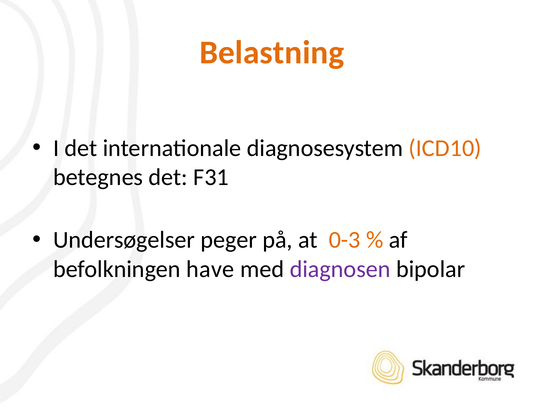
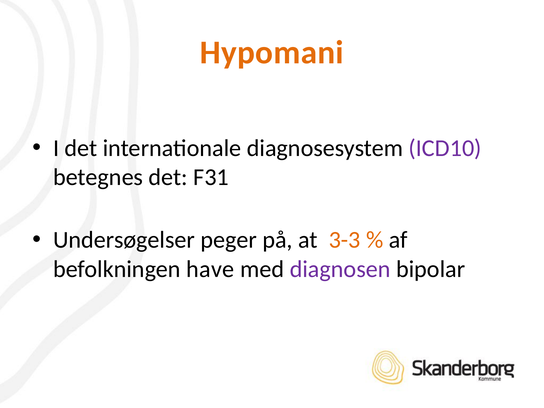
Belastning: Belastning -> Hypomani (272, 53)
ICD10 colour: orange -> purple (445, 148)
0-3: 0-3 -> 3-3 (345, 240)
